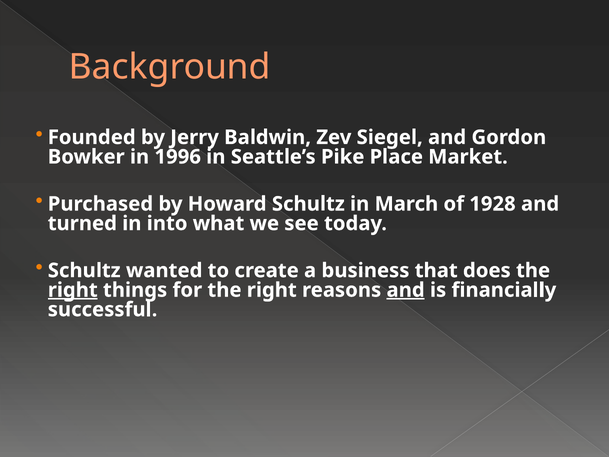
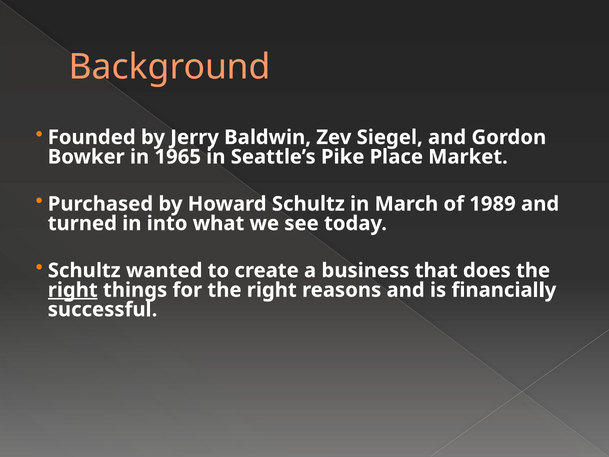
1996: 1996 -> 1965 (178, 157)
1928: 1928 -> 1989 (492, 204)
and underline: present -> none (406, 290)
